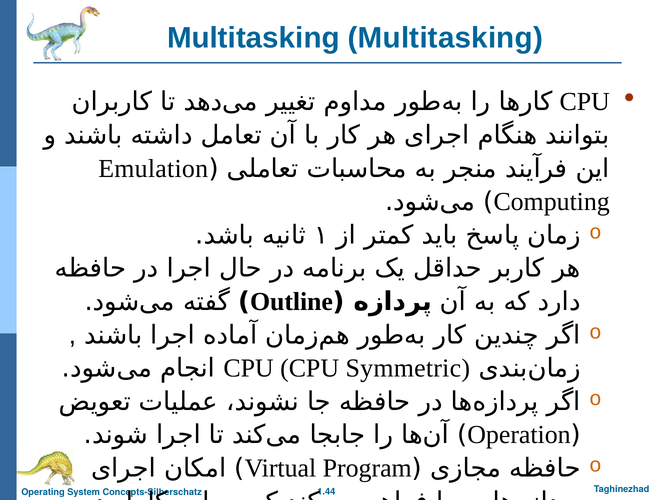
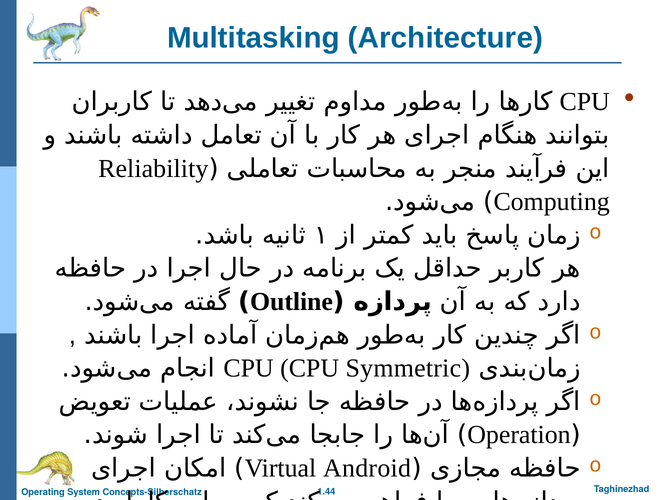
Multitasking Multitasking: Multitasking -> Architecture (445, 38)
Emulation: Emulation -> Reliability (153, 168)
Program: Program -> Android (367, 468)
